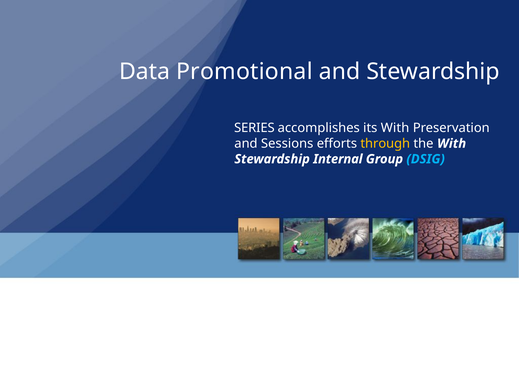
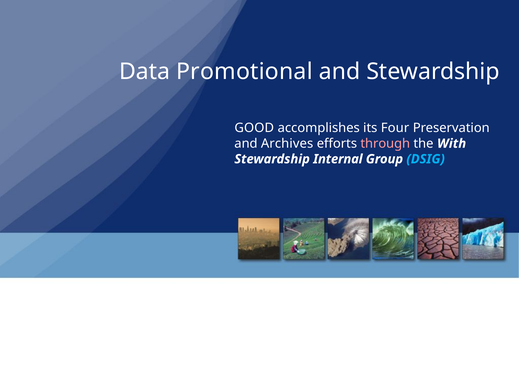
SERIES: SERIES -> GOOD (254, 128)
its With: With -> Four (395, 128)
Sessions: Sessions -> Archives (287, 144)
through colour: yellow -> pink (385, 144)
